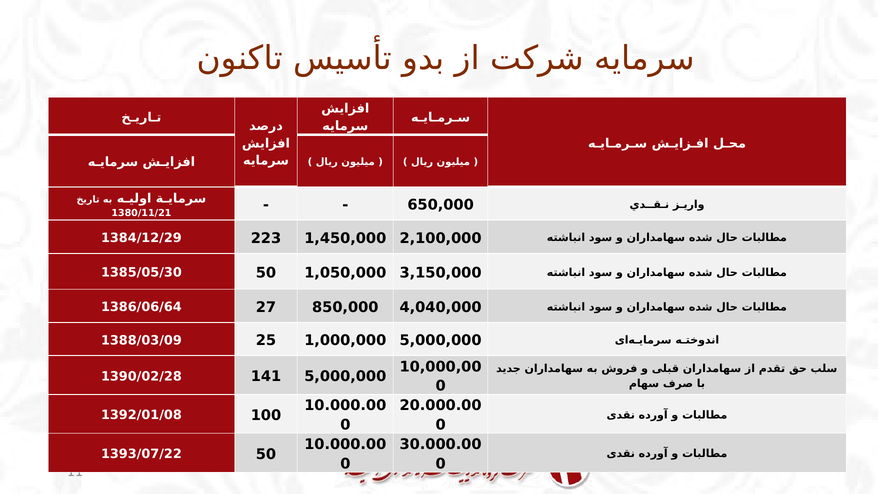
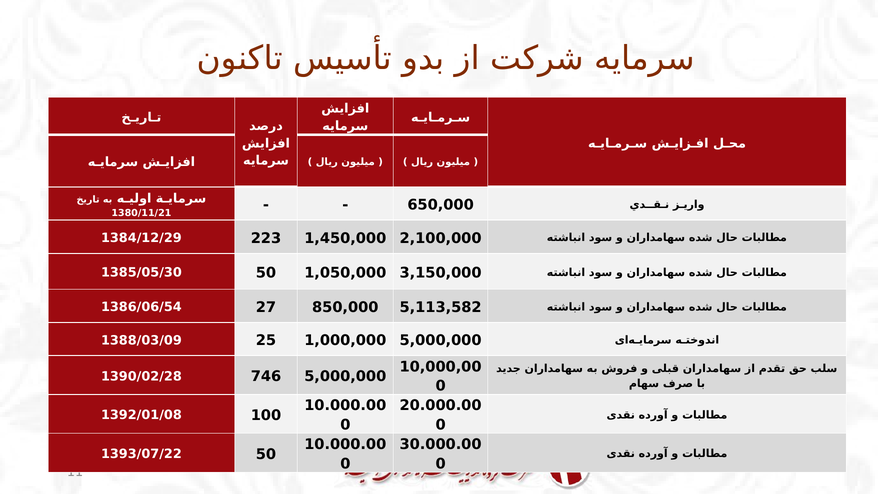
1386/06/64: 1386/06/64 -> 1386/06/54 (141, 307)
4,040,000: 4,040,000 -> 5,113,582 (441, 307)
141: 141 -> 746 (266, 376)
